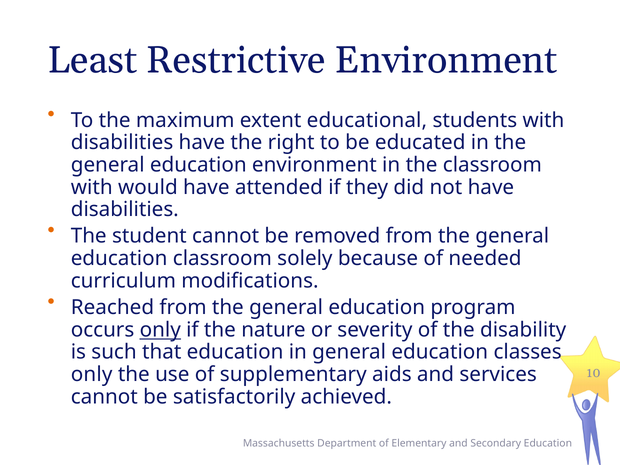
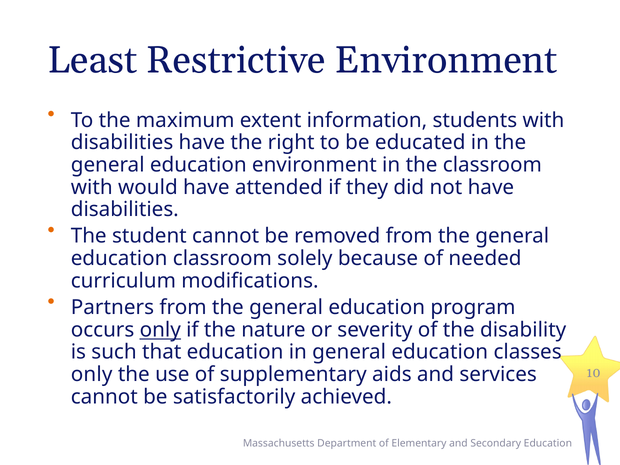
educational: educational -> information (367, 120)
Reached: Reached -> Partners (112, 307)
